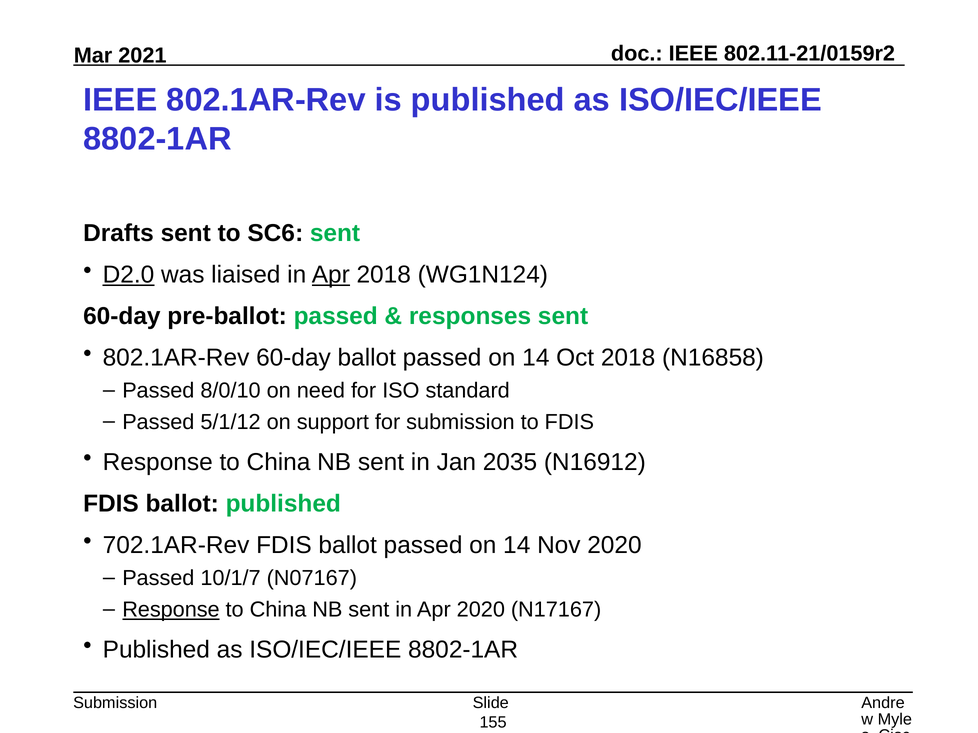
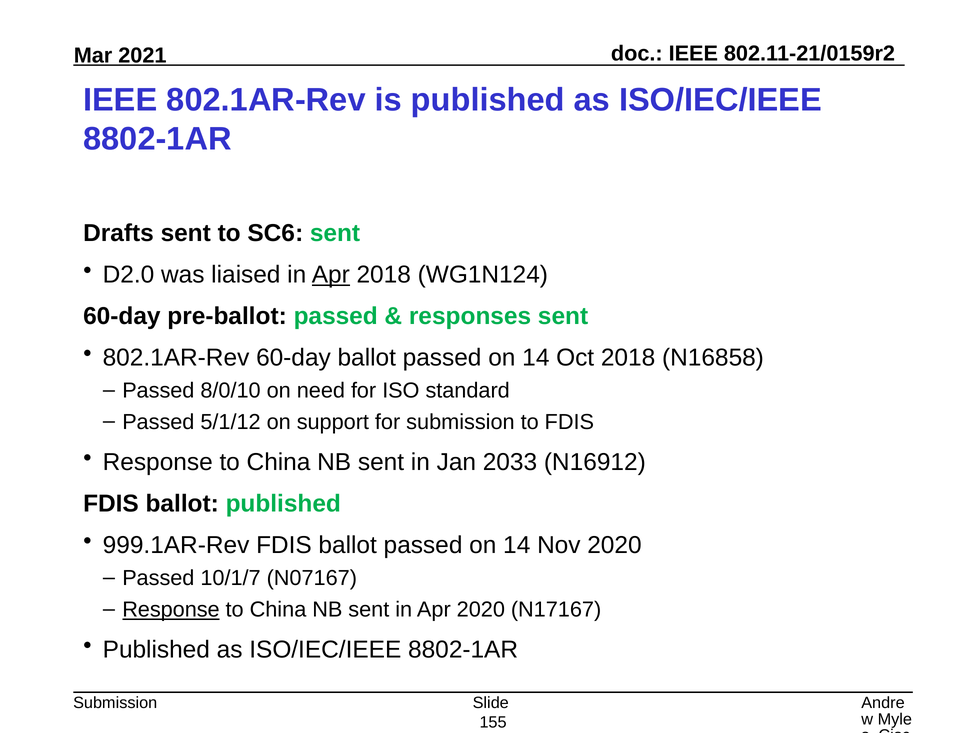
D2.0 underline: present -> none (129, 275)
2035: 2035 -> 2033 (510, 463)
702.1AR-Rev: 702.1AR-Rev -> 999.1AR-Rev (176, 546)
